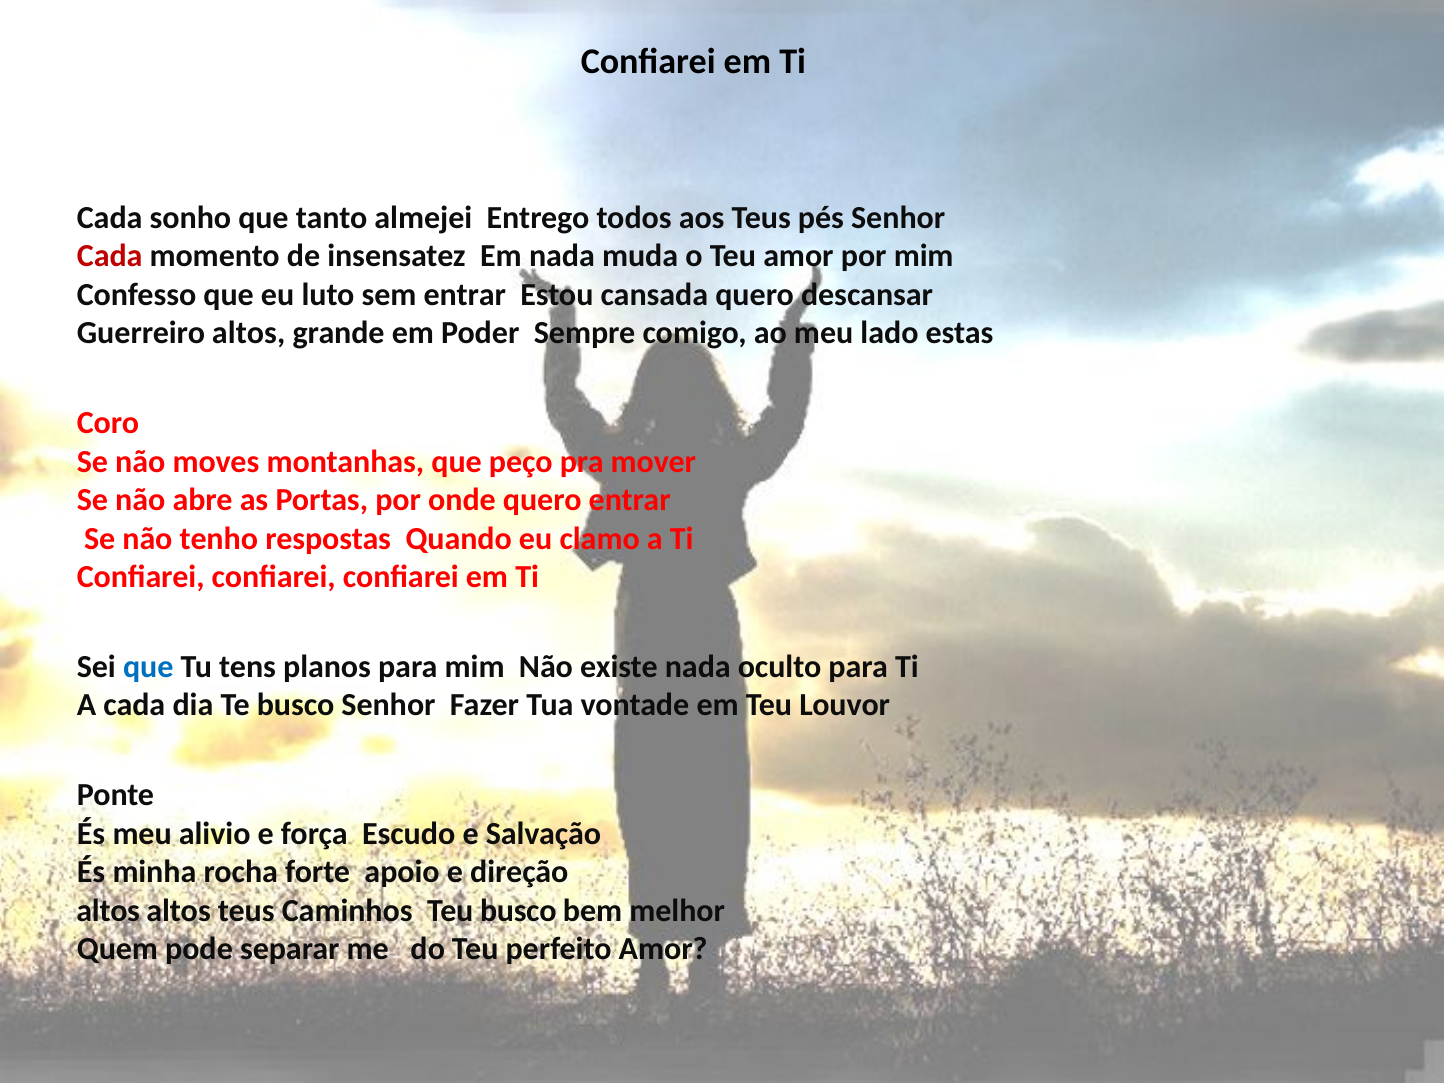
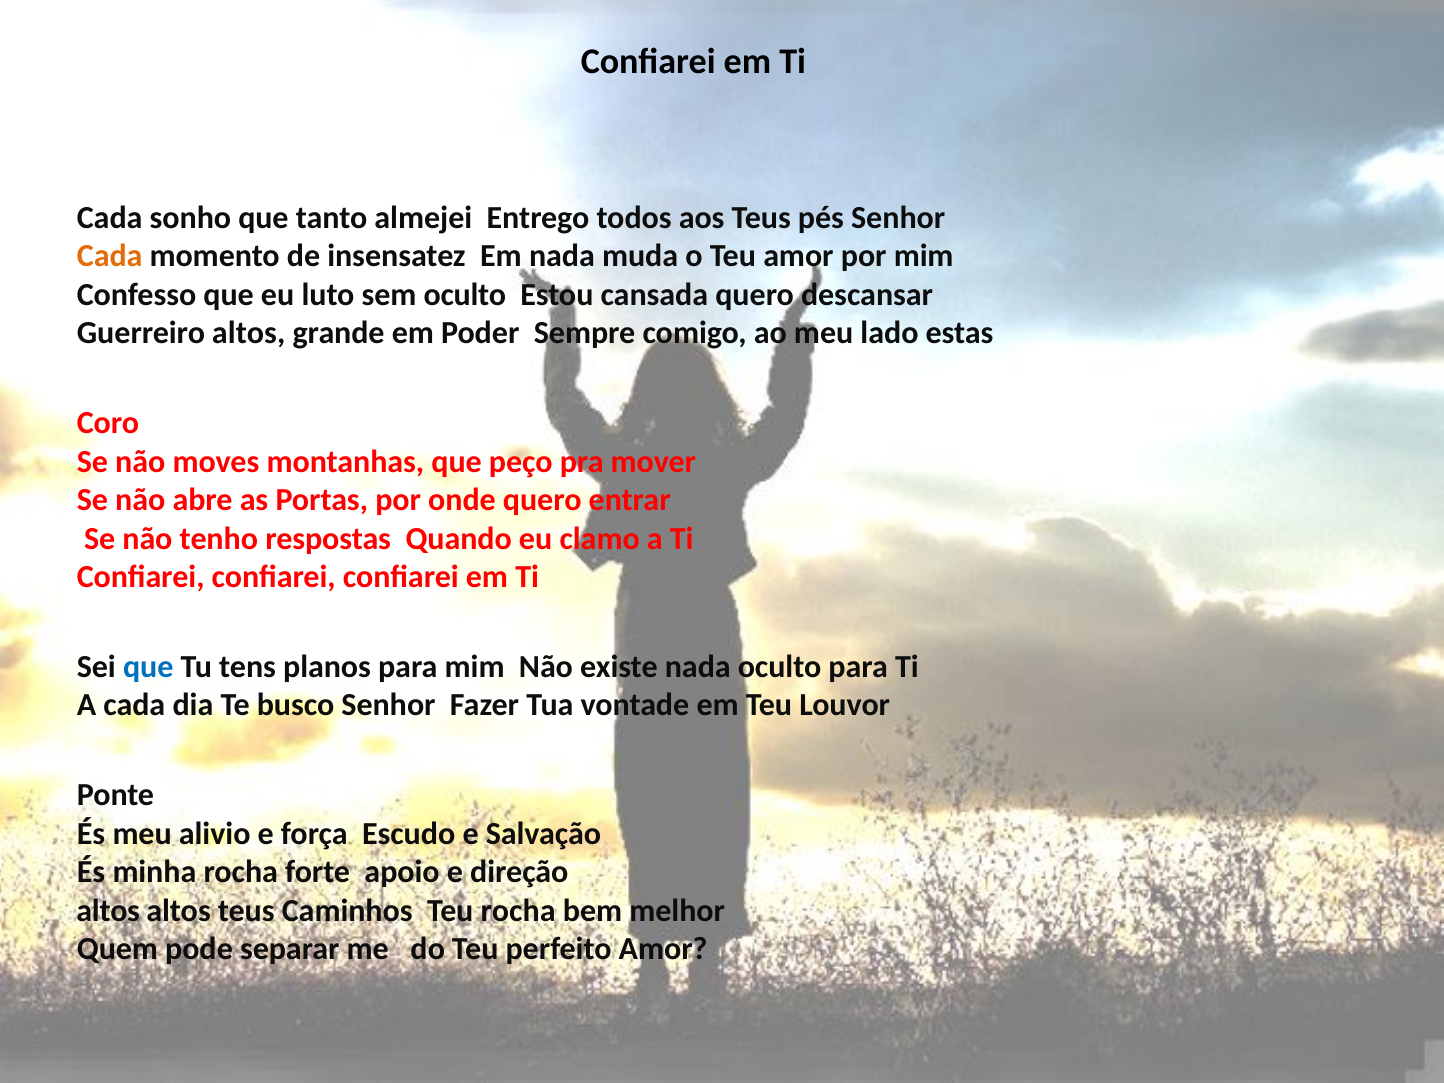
Cada colour: red -> orange (110, 256)
sem entrar: entrar -> oculto (465, 295)
Teu busco: busco -> rocha (518, 911)
